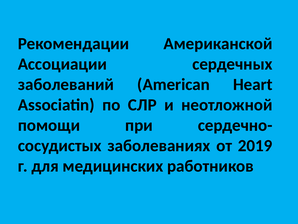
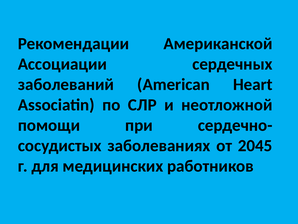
2019: 2019 -> 2045 (255, 145)
